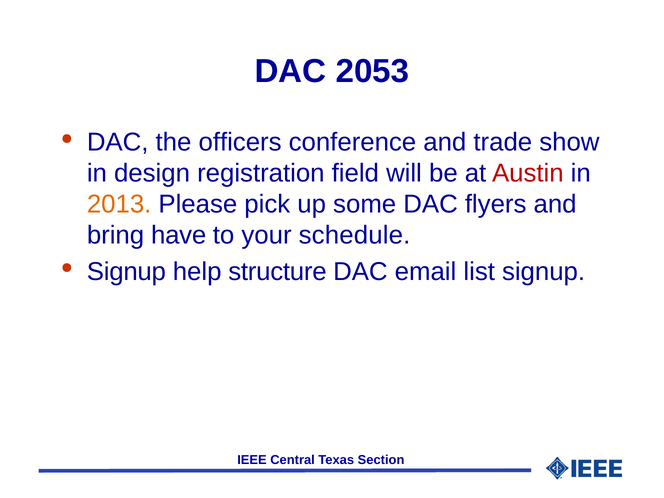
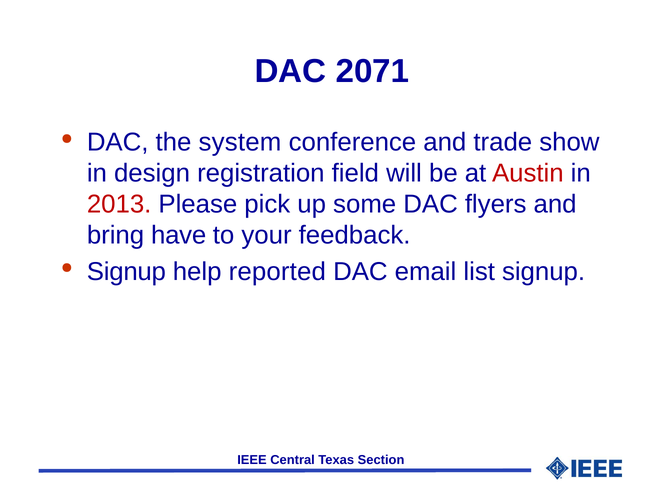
2053: 2053 -> 2071 (372, 71)
officers: officers -> system (240, 142)
2013 colour: orange -> red (119, 204)
schedule: schedule -> feedback (355, 235)
structure: structure -> reported (277, 272)
